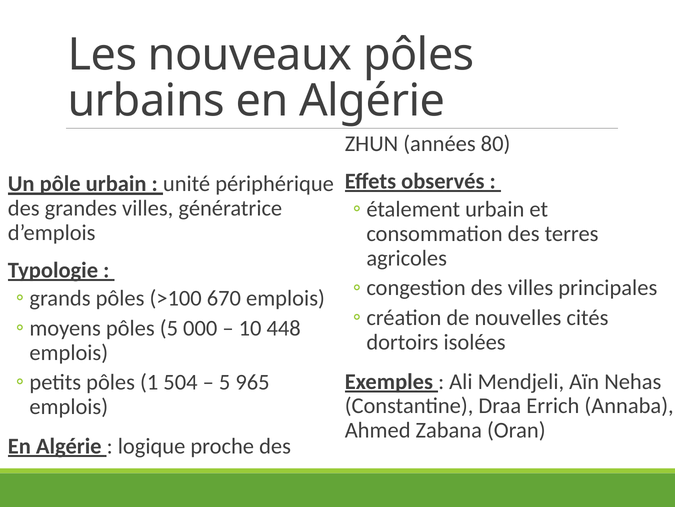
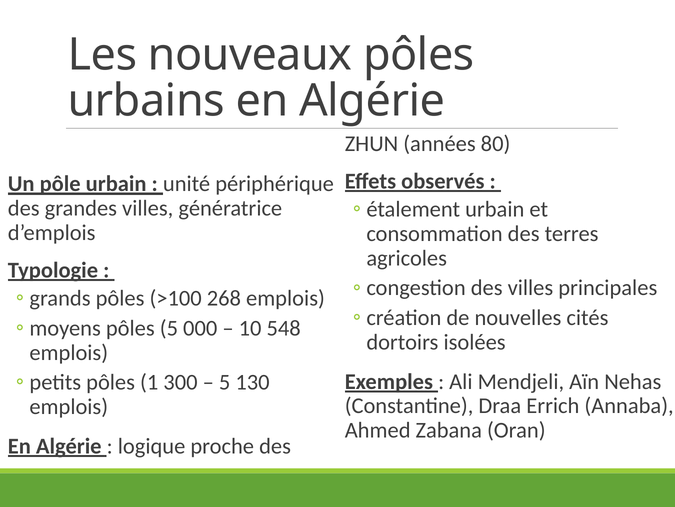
670: 670 -> 268 (224, 298)
448: 448 -> 548 (284, 328)
504: 504 -> 300 (180, 382)
965: 965 -> 130 (253, 382)
